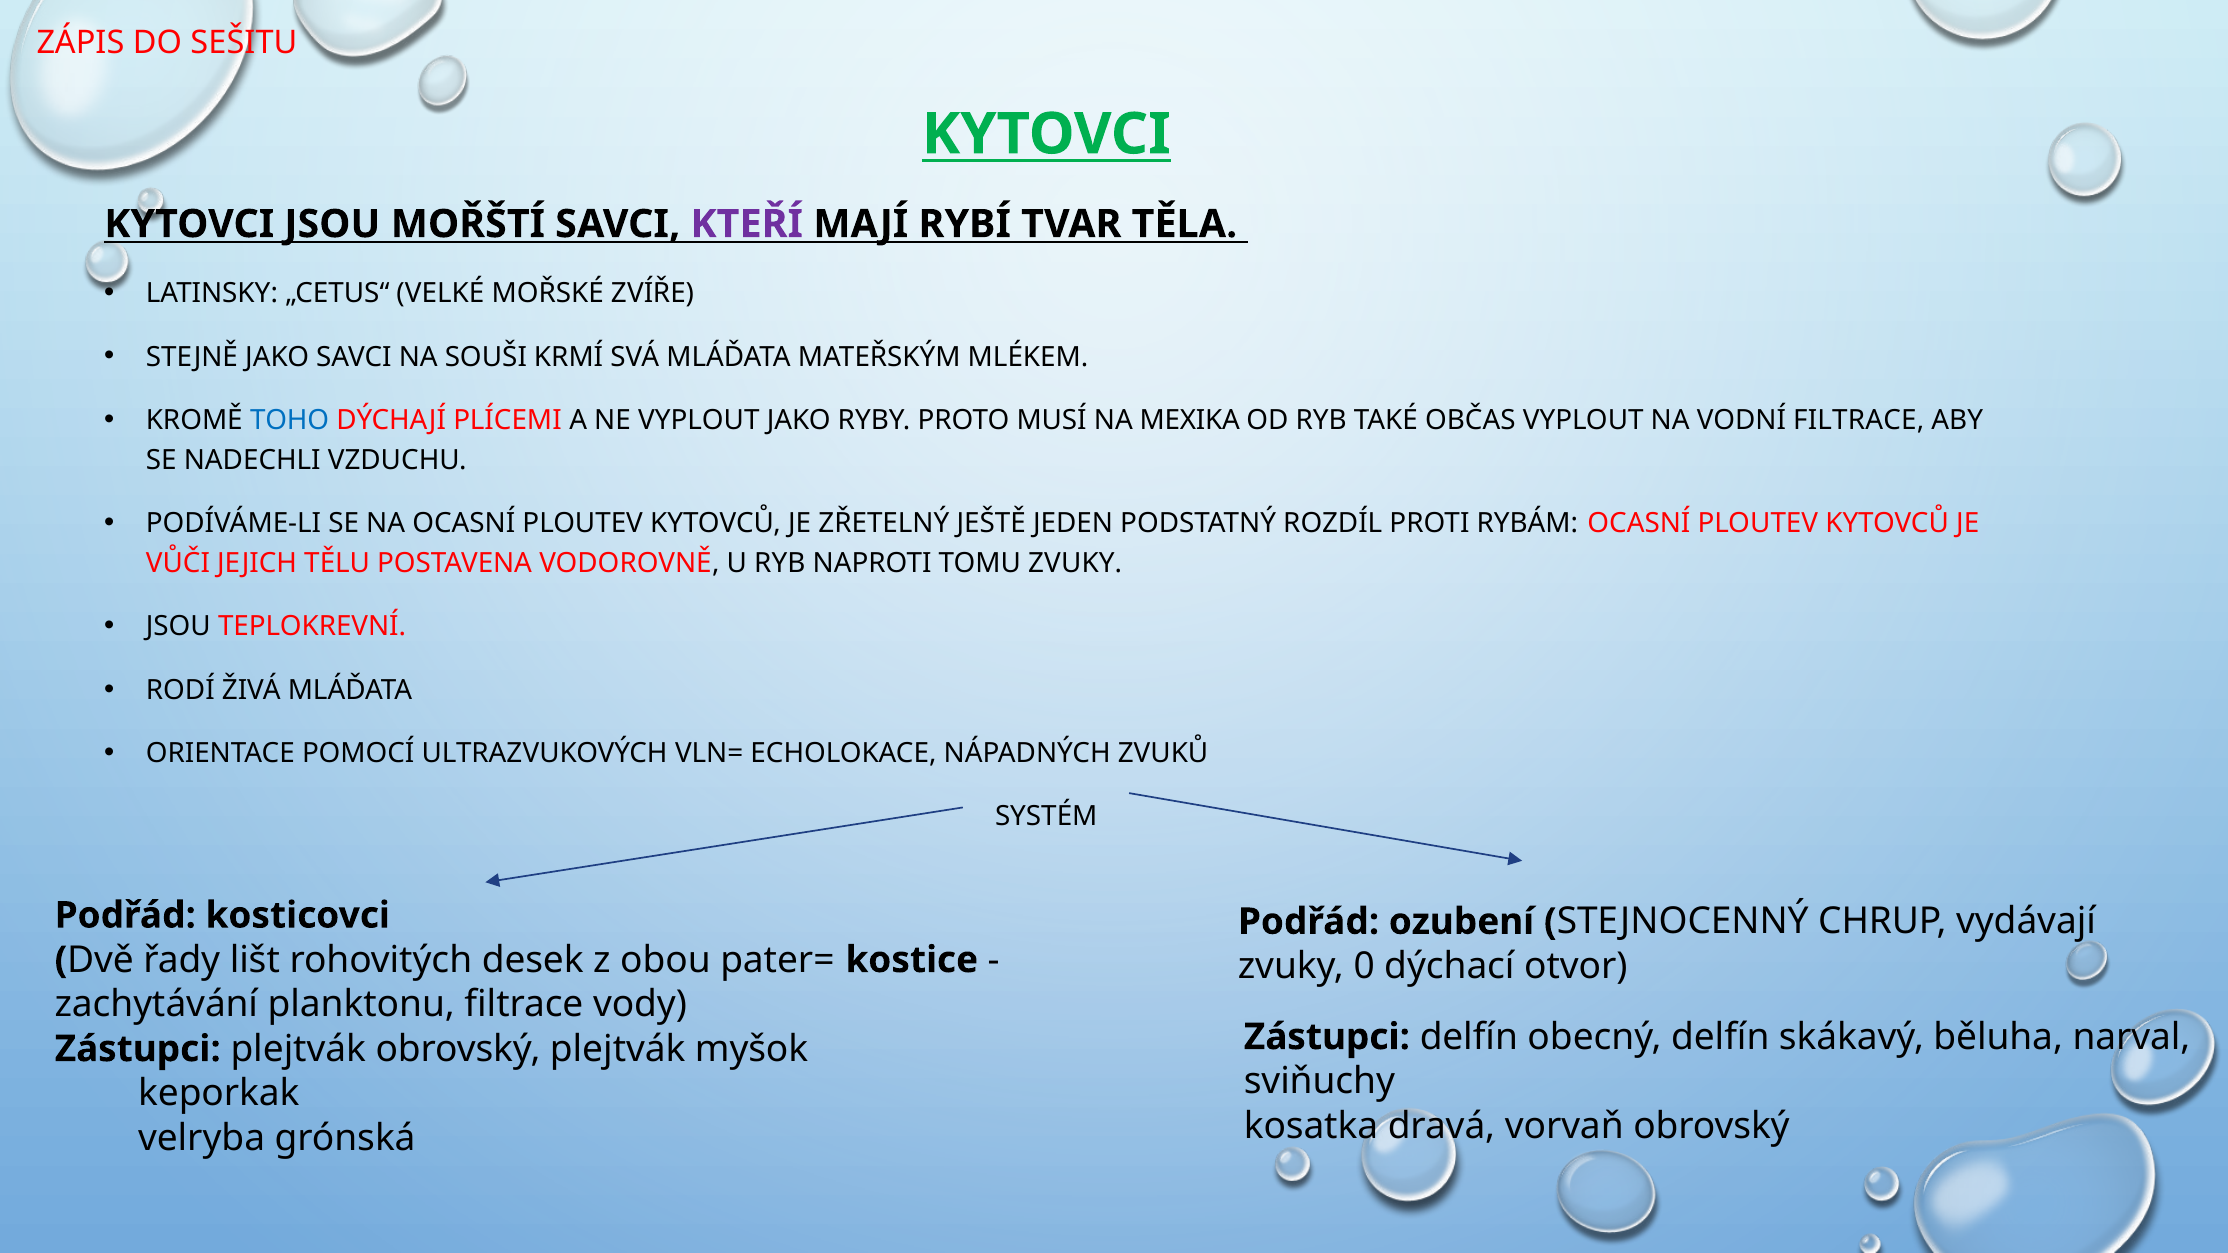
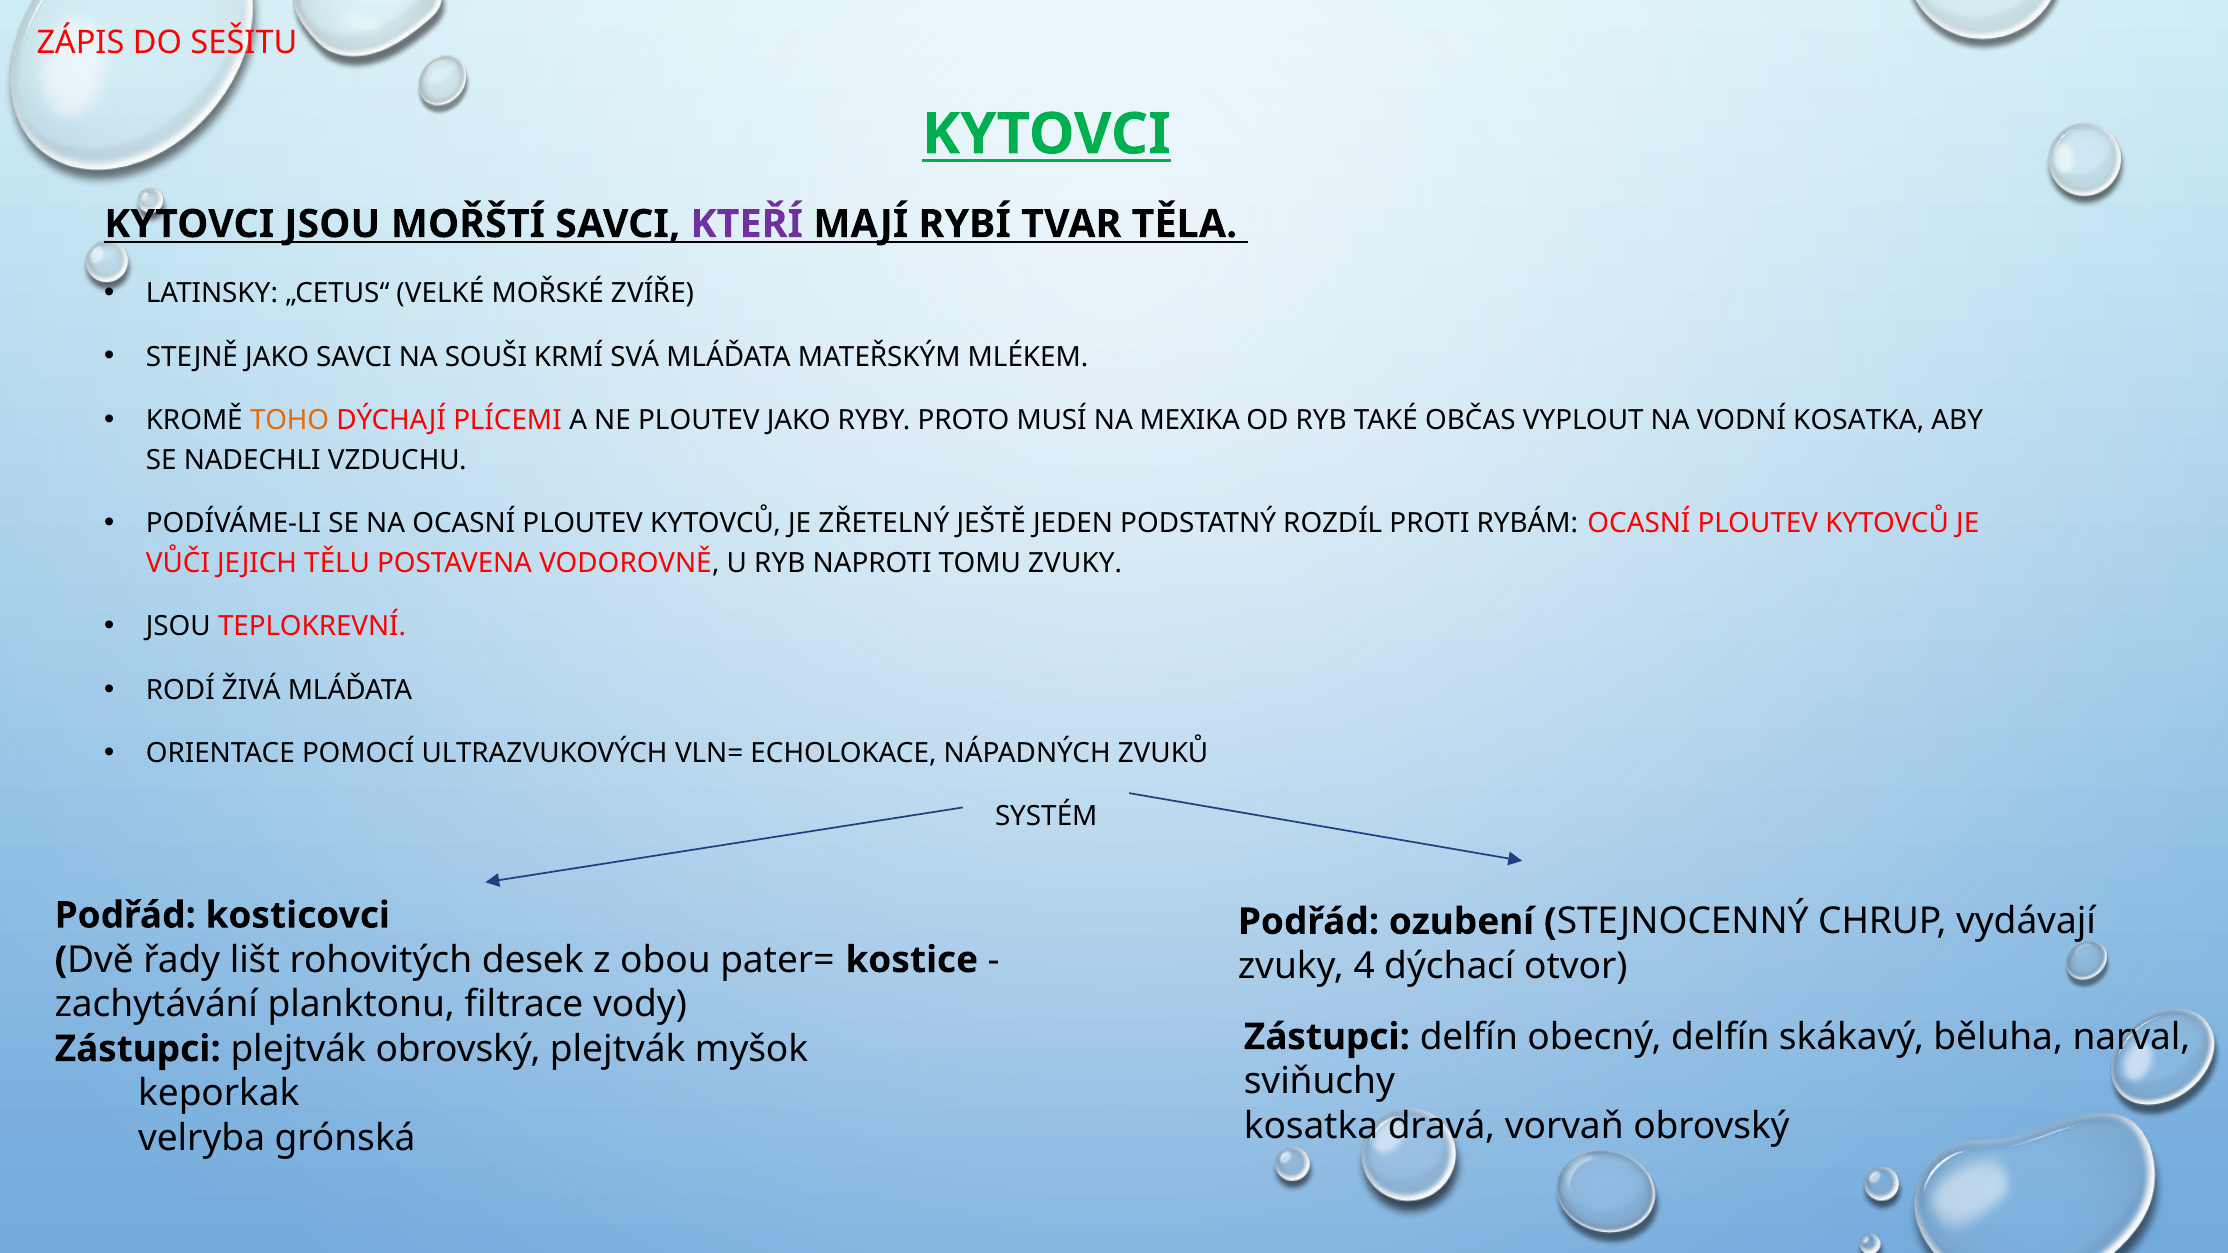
TOHO colour: blue -> orange (290, 420)
NE VYPLOUT: VYPLOUT -> PLOUTEV (699, 420)
VODNÍ FILTRACE: FILTRACE -> KOSATKA (1859, 420)
0: 0 -> 4 (1364, 966)
